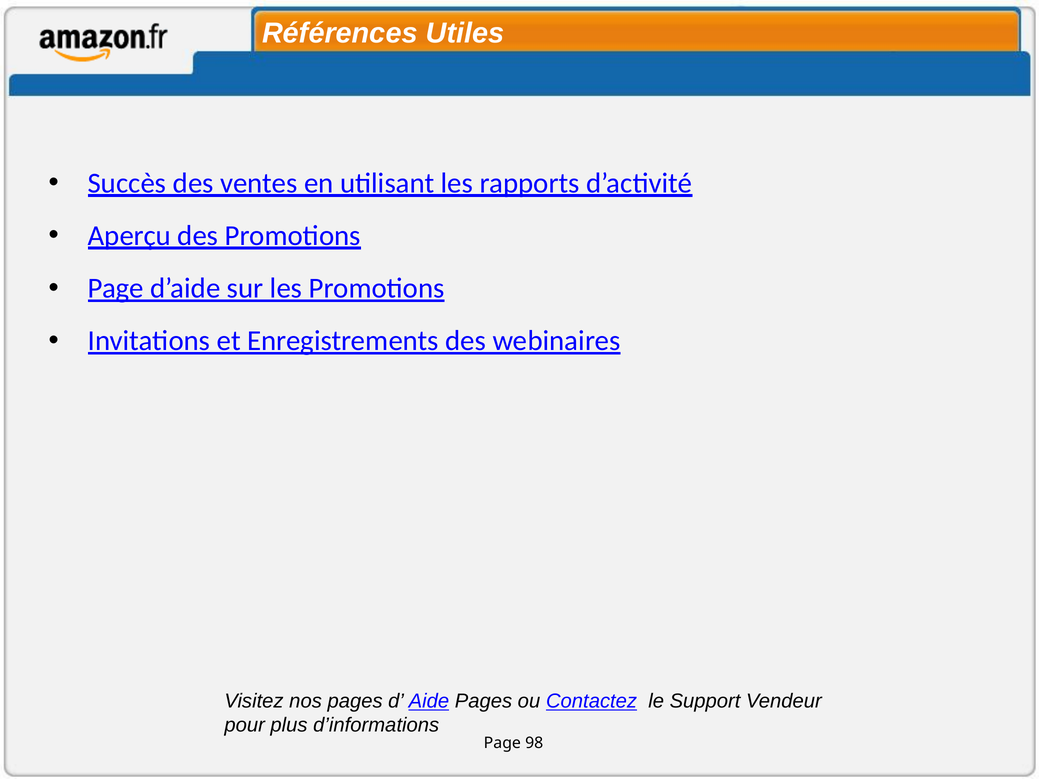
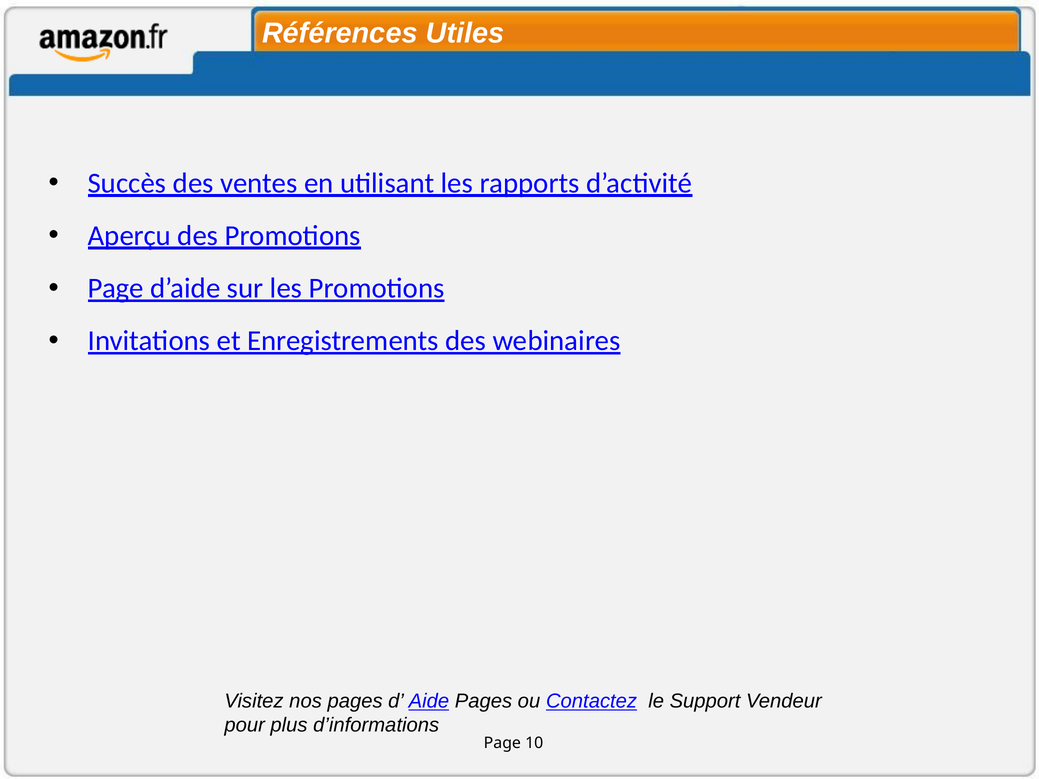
98: 98 -> 10 (534, 743)
